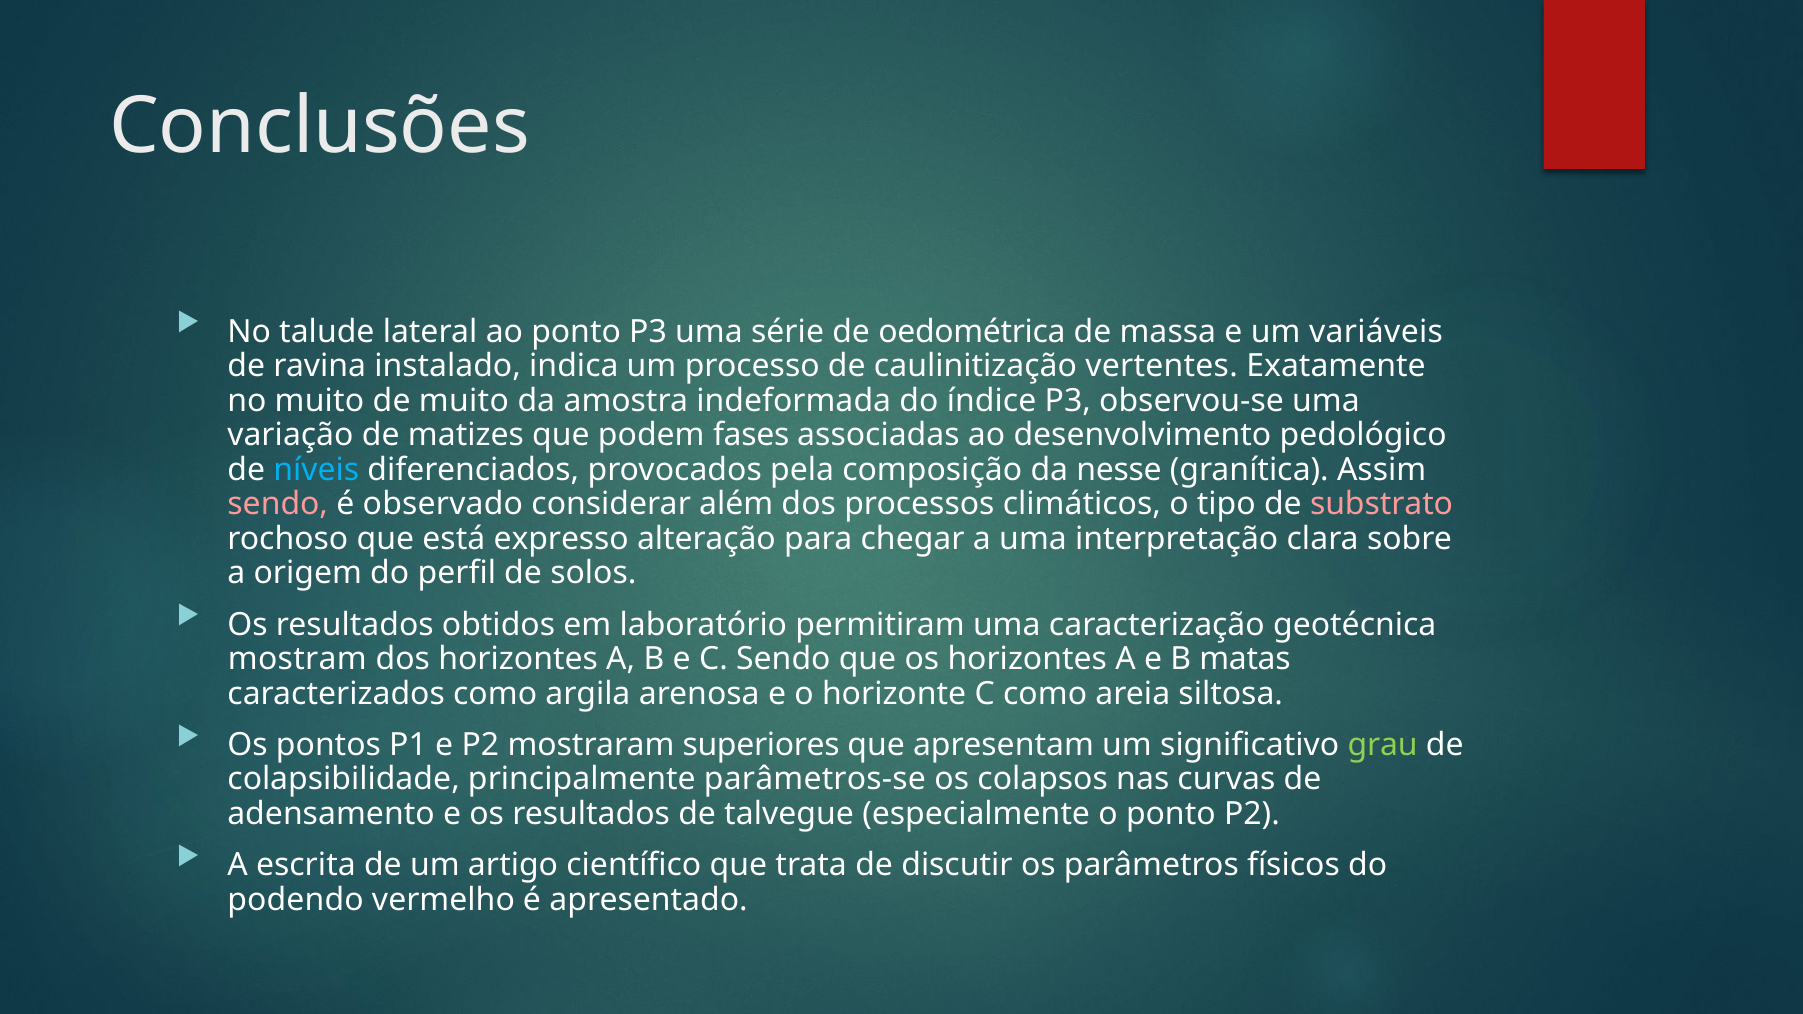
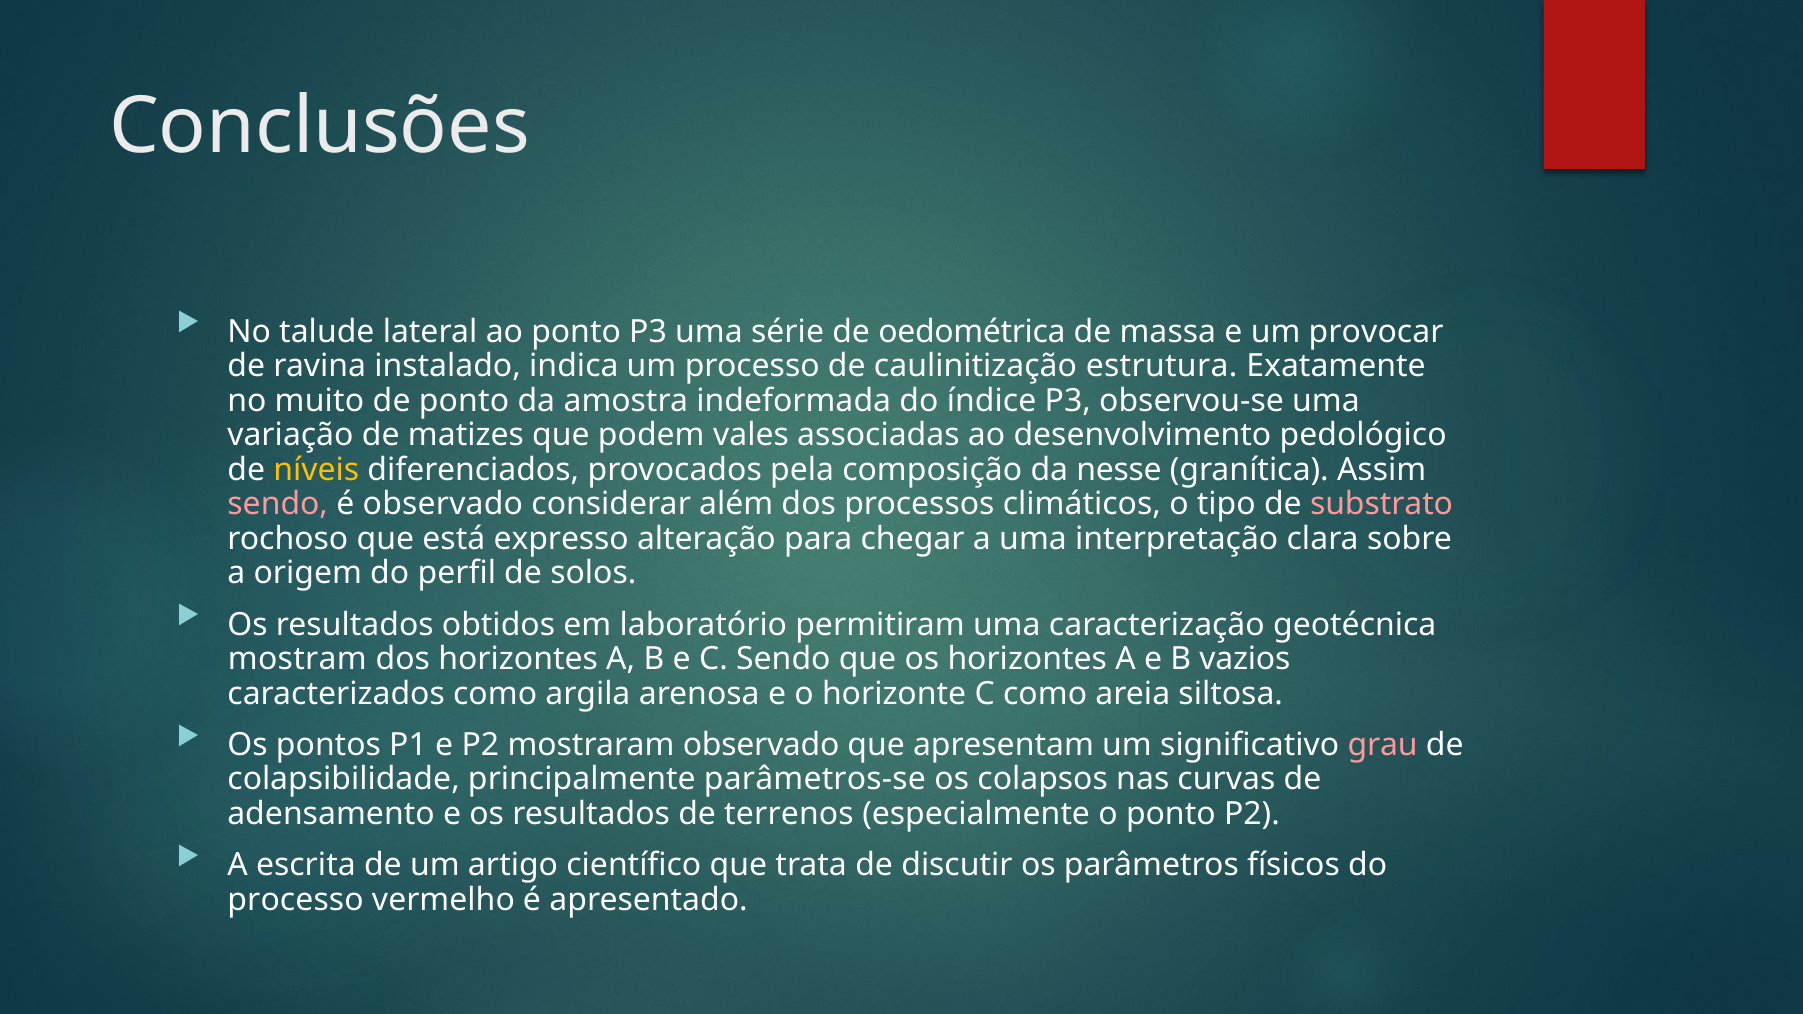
variáveis: variáveis -> provocar (1376, 332)
vertentes: vertentes -> estrutura (1162, 366)
de muito: muito -> ponto (464, 401)
fases: fases -> vales (751, 435)
níveis colour: light blue -> yellow (316, 470)
matas: matas -> vazios (1245, 659)
mostraram superiores: superiores -> observado (761, 745)
grau colour: light green -> pink (1383, 745)
talvegue: talvegue -> terrenos (789, 814)
podendo: podendo -> processo (296, 900)
